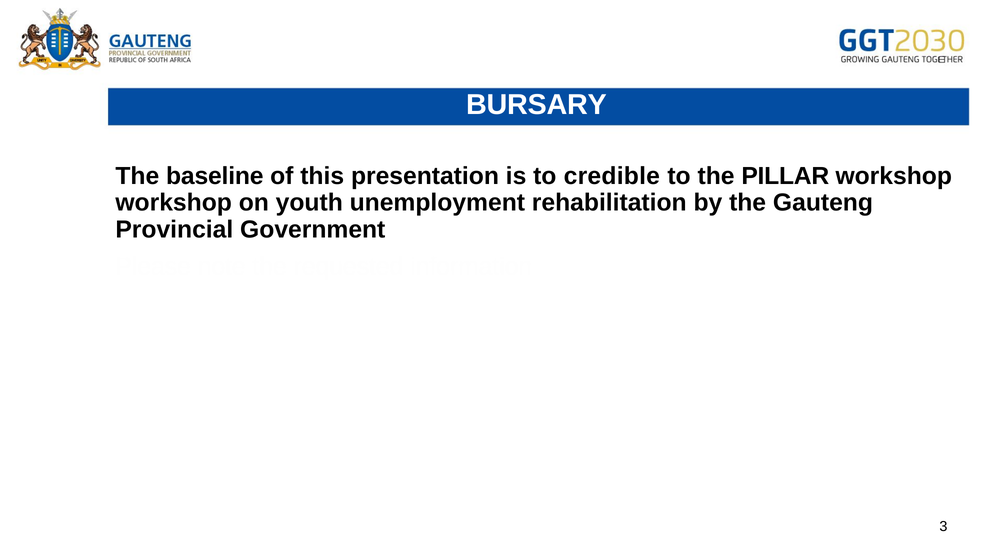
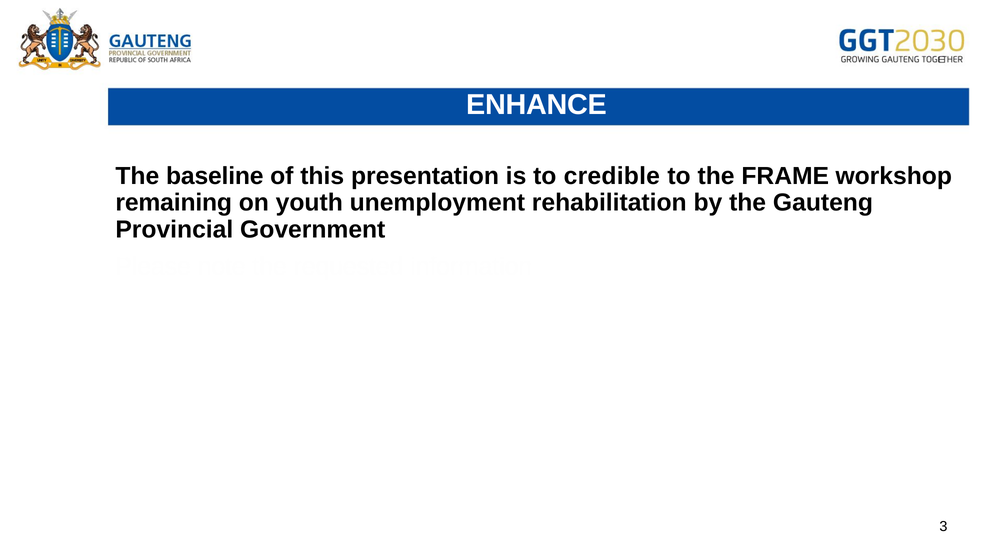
BURSARY: BURSARY -> ENHANCE (537, 105)
PILLAR: PILLAR -> FRAME (785, 176)
workshop: workshop -> remaining (174, 203)
